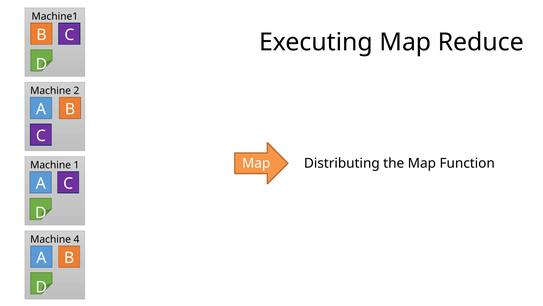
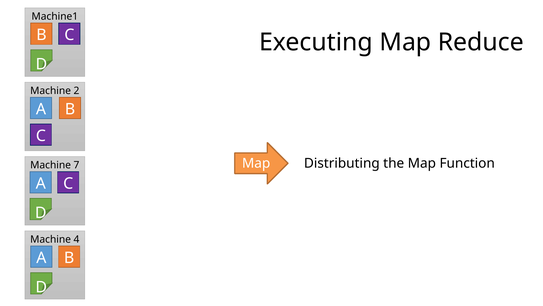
1: 1 -> 7 (76, 165)
